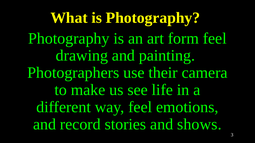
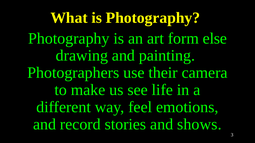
form feel: feel -> else (215, 38)
